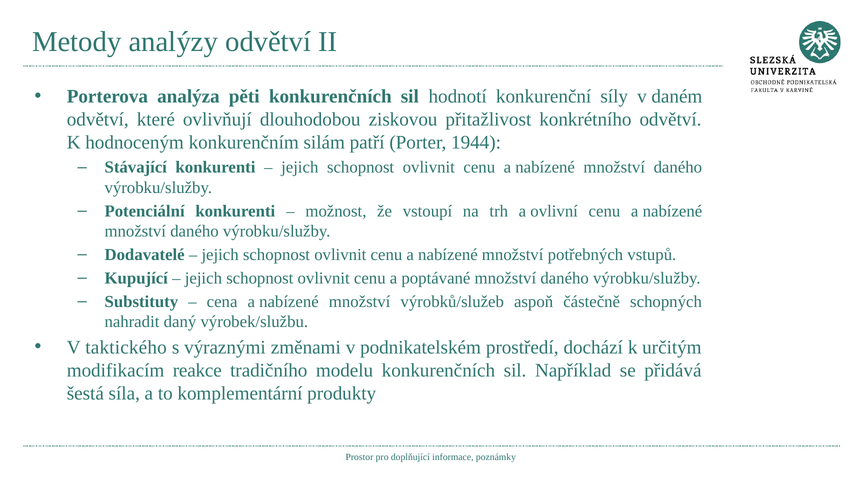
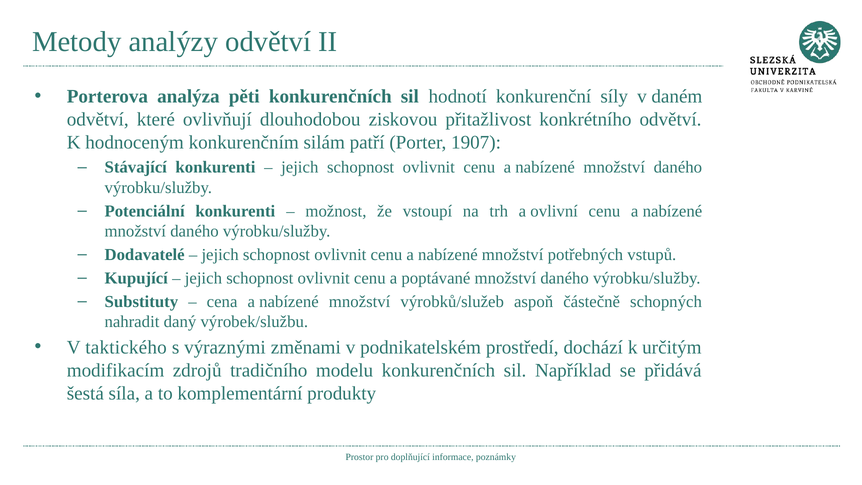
1944: 1944 -> 1907 (476, 143)
reakce: reakce -> zdrojů (197, 370)
